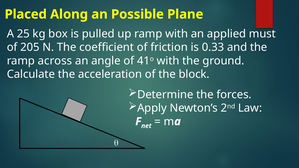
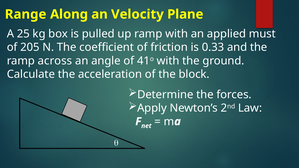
Placed: Placed -> Range (26, 14)
Possible: Possible -> Velocity (137, 14)
